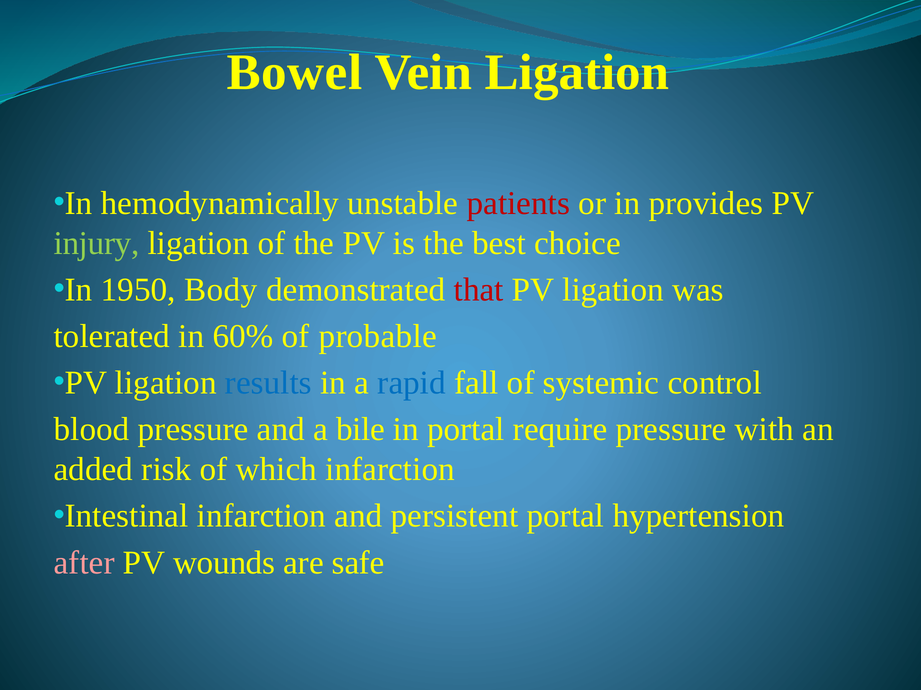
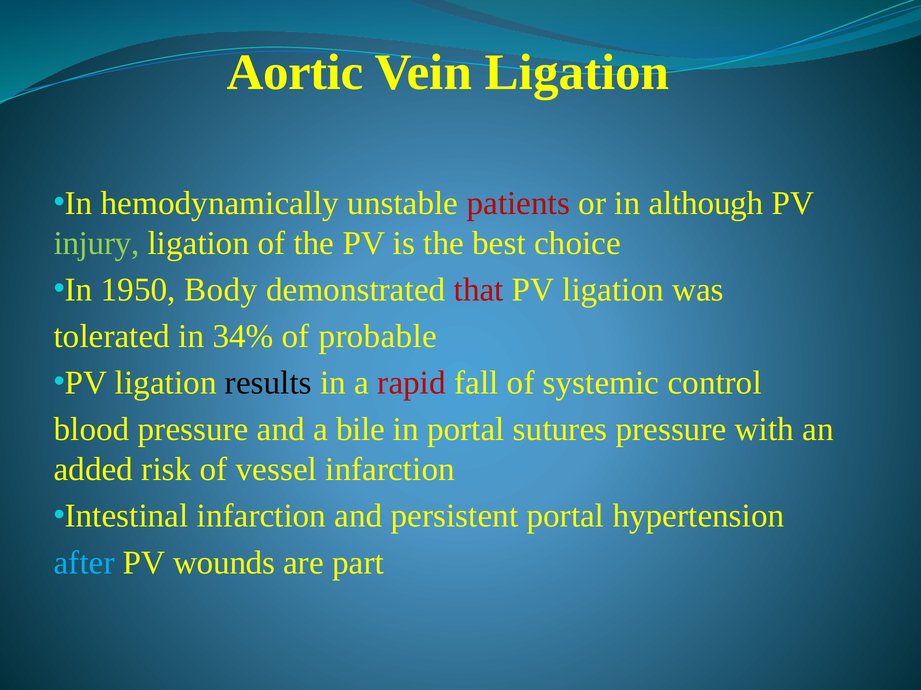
Bowel: Bowel -> Aortic (295, 73)
provides: provides -> although (706, 203)
60%: 60% -> 34% (243, 337)
results colour: blue -> black (268, 383)
rapid colour: blue -> red (412, 383)
require: require -> sutures (560, 430)
which: which -> vessel (276, 470)
after colour: pink -> light blue (84, 563)
safe: safe -> part (358, 563)
